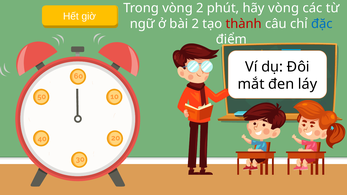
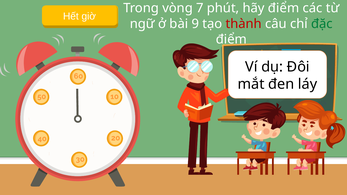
vòng 2: 2 -> 7 (200, 8)
hãy vòng: vòng -> điểm (284, 8)
bài 2: 2 -> 9 (195, 24)
đặc colour: blue -> green (322, 24)
